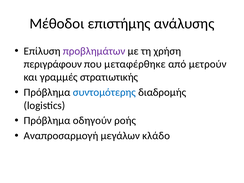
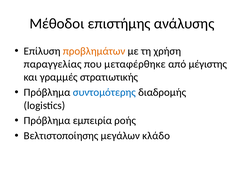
προβλημάτων colour: purple -> orange (94, 51)
περιγράφουν: περιγράφουν -> παραγγελίας (53, 64)
μετρούν: μετρούν -> μέγιστης (208, 64)
οδηγούν: οδηγούν -> εμπειρία (92, 121)
Αναπροσαρμογή: Αναπροσαρμογή -> Βελτιστοποίησης (61, 136)
